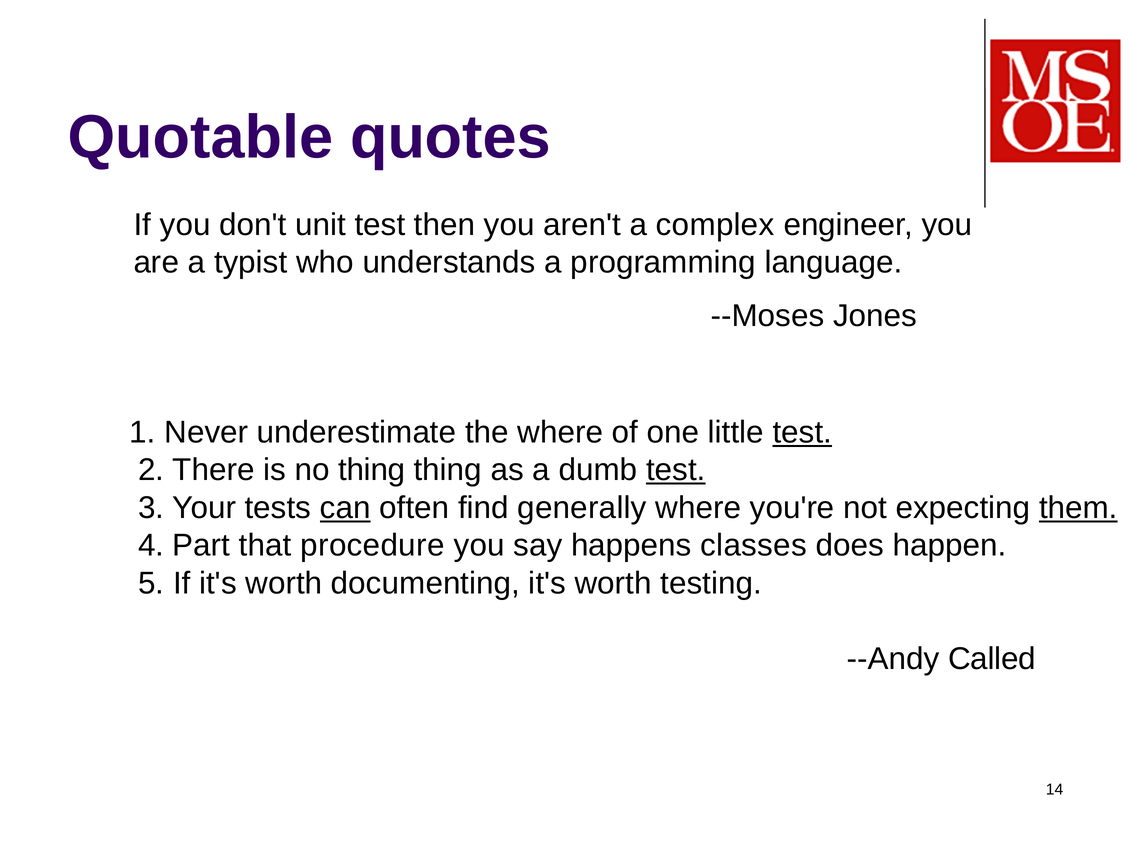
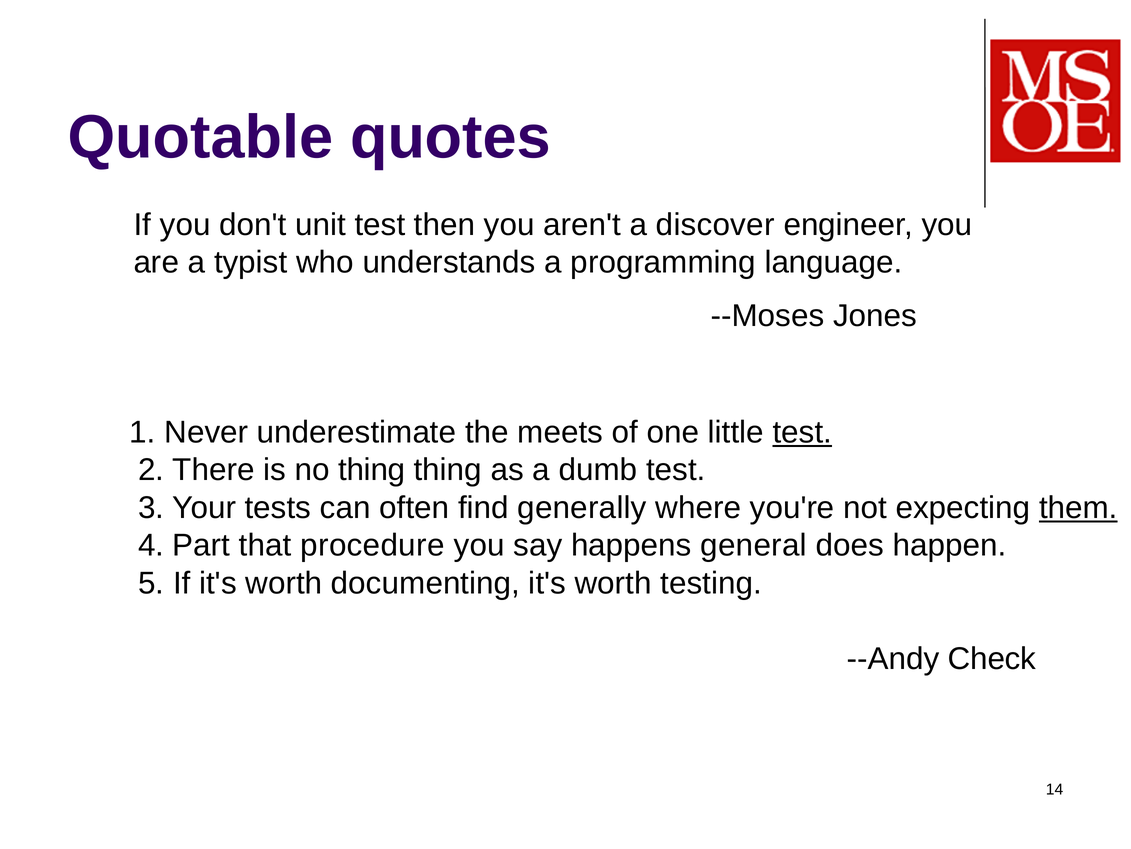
complex: complex -> discover (715, 225)
the where: where -> meets (560, 432)
test underline: present -> none (676, 470)
can underline: present -> none (345, 507)
classes: classes -> general (754, 545)
Called: Called -> Check (992, 658)
